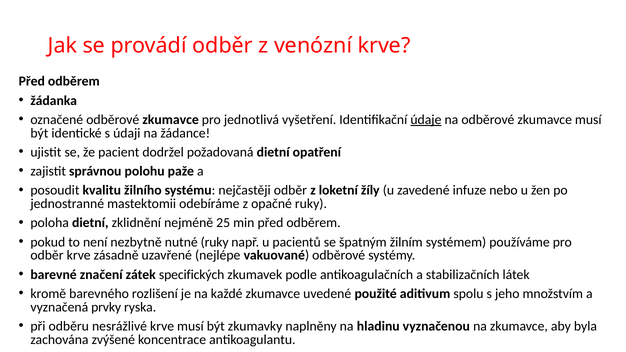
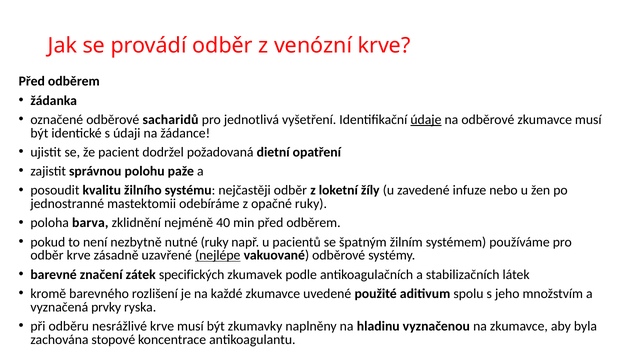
označené odběrové zkumavce: zkumavce -> sacharidů (171, 120)
poloha dietní: dietní -> barva (90, 223)
25: 25 -> 40 (223, 223)
nejlépe underline: none -> present (218, 255)
zvýšené: zvýšené -> stopové (113, 340)
